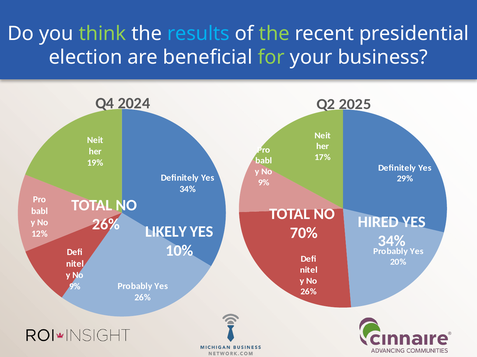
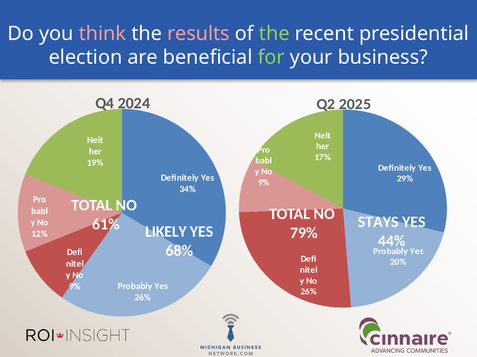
think colour: light green -> pink (102, 34)
results colour: light blue -> pink (198, 34)
HIRED: HIRED -> STAYS (378, 222)
26%: 26% -> 61% (106, 225)
70%: 70% -> 79% (304, 233)
34%: 34% -> 44% (392, 241)
10%: 10% -> 68% (179, 251)
